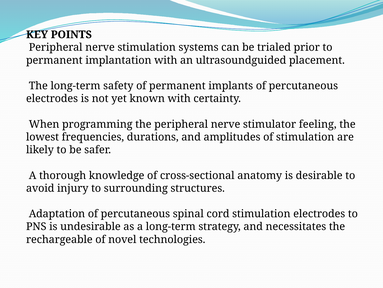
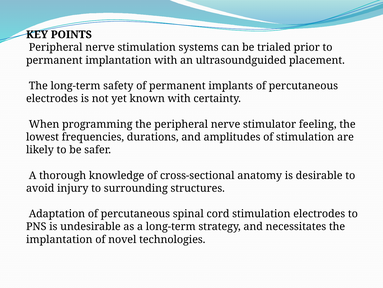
rechargeable: rechargeable -> implantation (59, 239)
